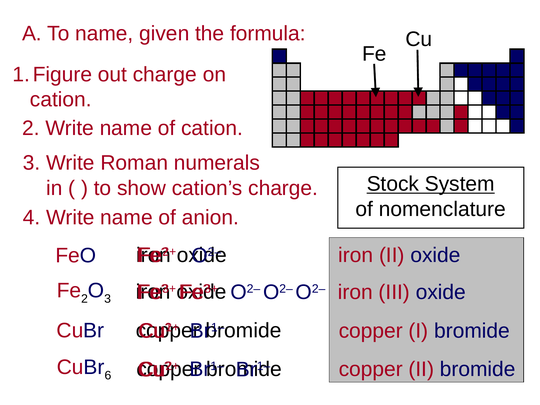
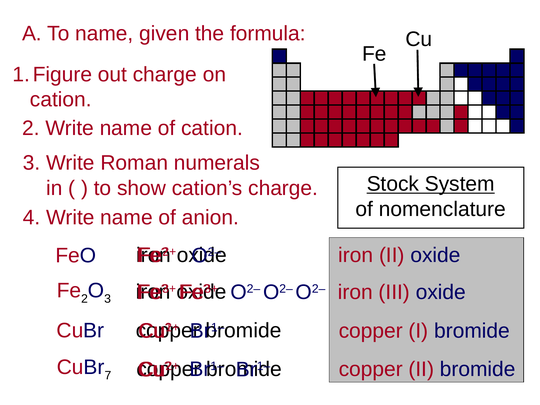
6: 6 -> 7 (108, 376)
